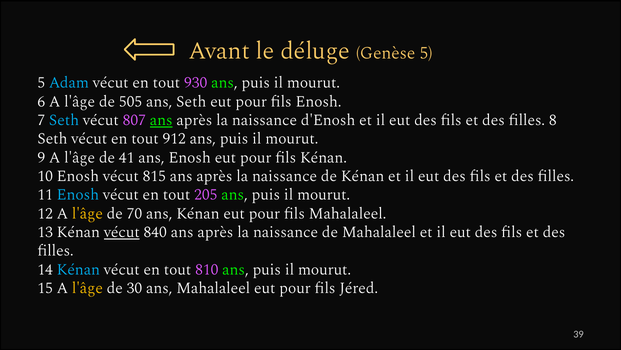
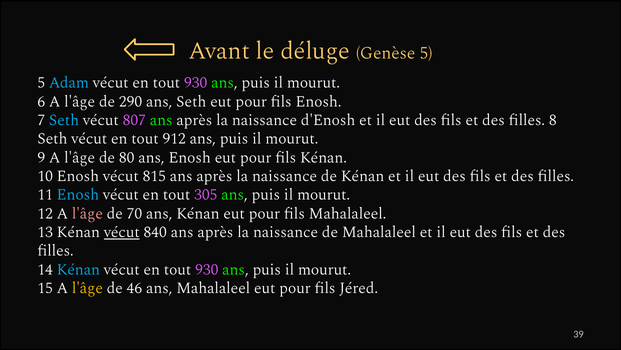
505: 505 -> 290 (131, 101)
ans underline: present -> none (161, 120)
41: 41 -> 80 (127, 157)
205: 205 -> 305 (206, 194)
l'âge colour: yellow -> pink (87, 213)
810: 810 -> 930 (207, 269)
30: 30 -> 46 (135, 288)
